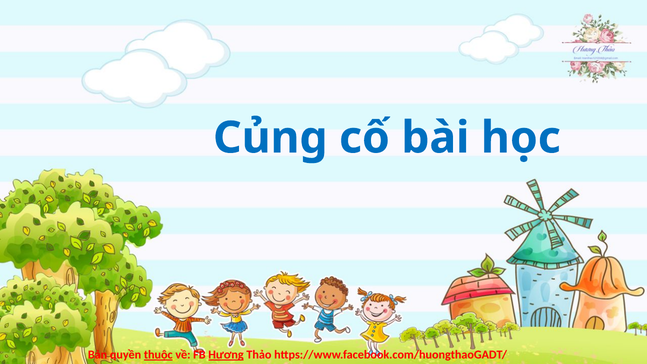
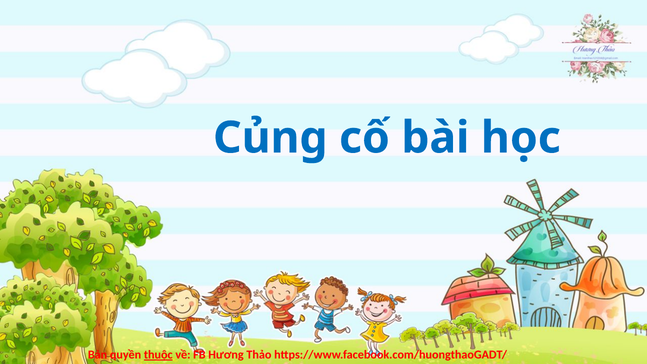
Hương underline: present -> none (226, 355)
